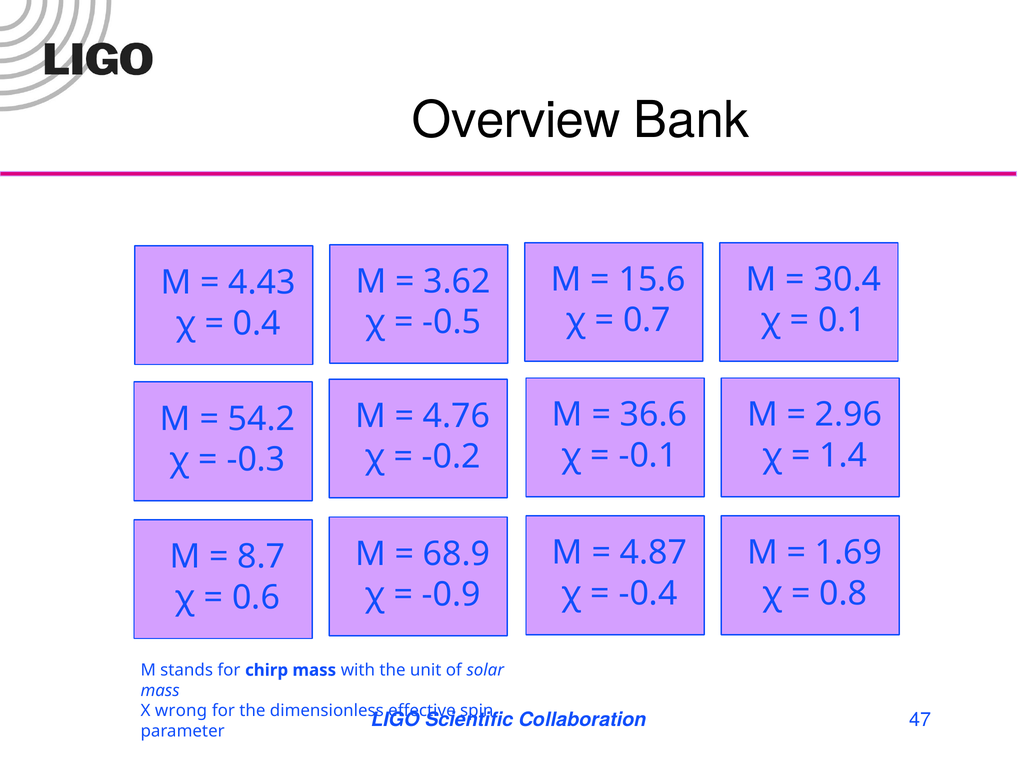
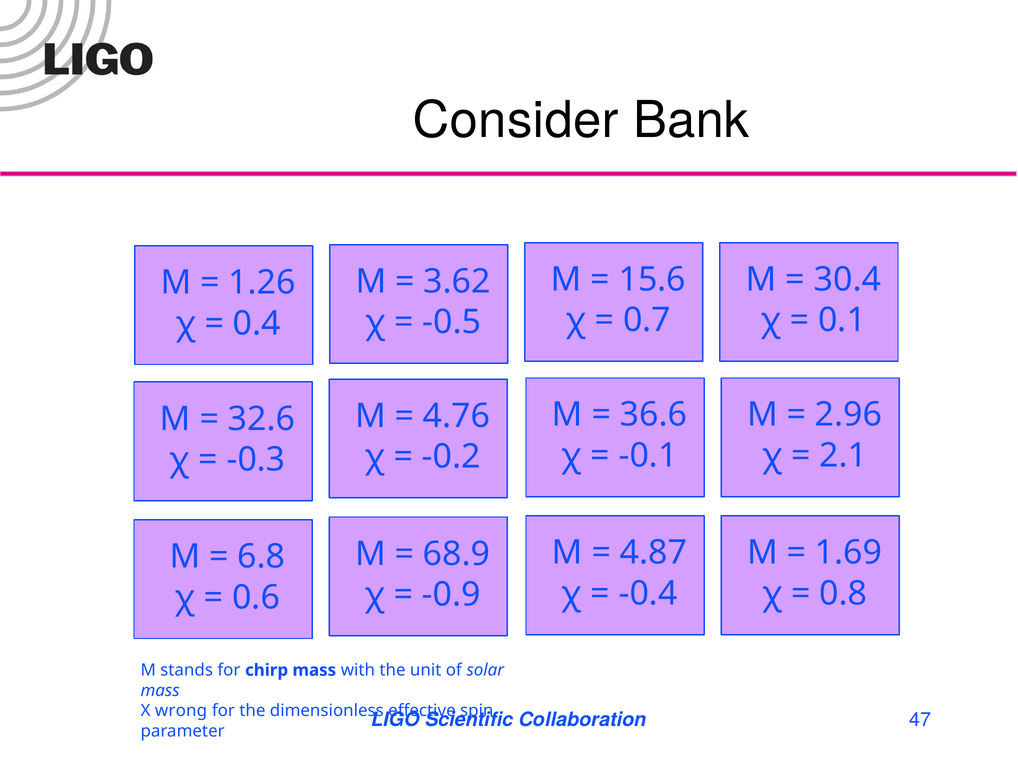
Overview: Overview -> Consider (516, 121)
4.43: 4.43 -> 1.26 (262, 283)
54.2: 54.2 -> 32.6 (261, 419)
1.4: 1.4 -> 2.1 (843, 456)
8.7: 8.7 -> 6.8 (261, 557)
